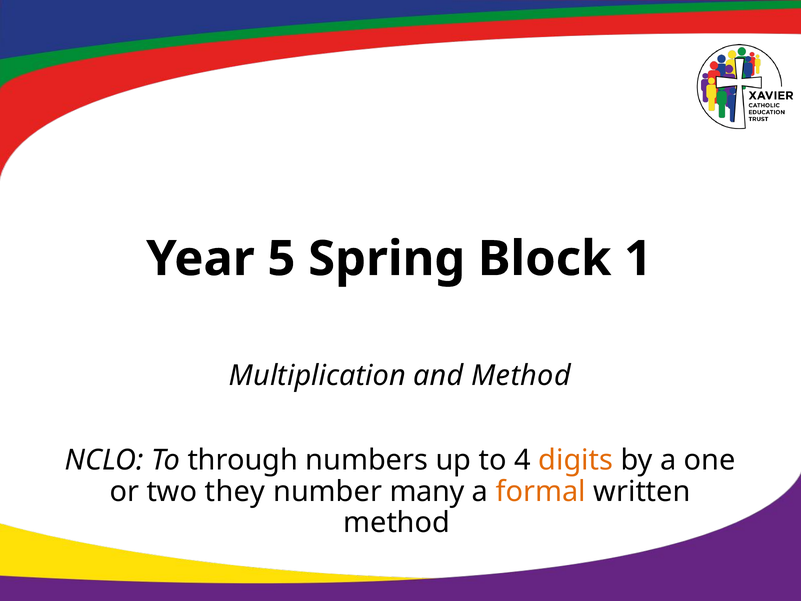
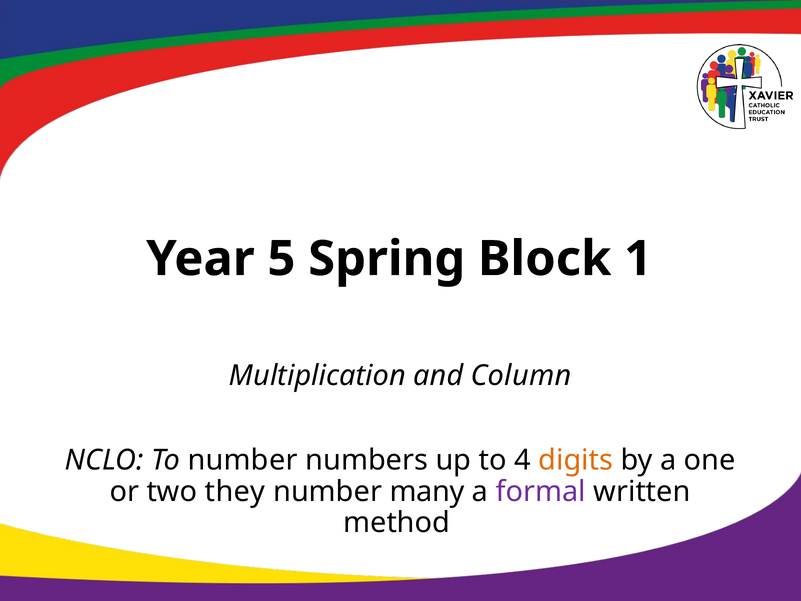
and Method: Method -> Column (521, 375)
To through: through -> number (243, 460)
formal colour: orange -> purple (541, 491)
